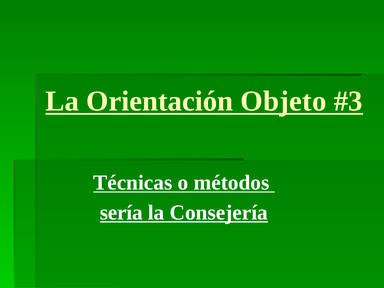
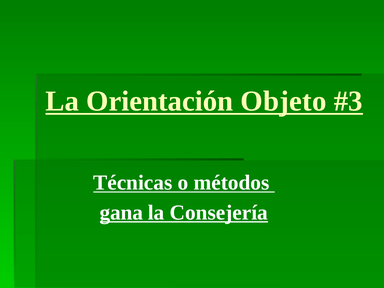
sería: sería -> gana (121, 212)
